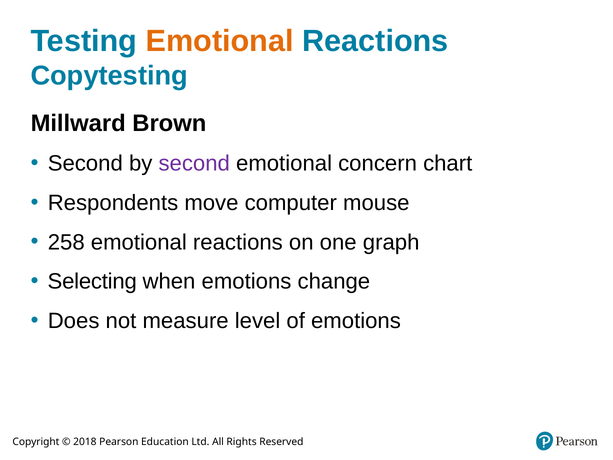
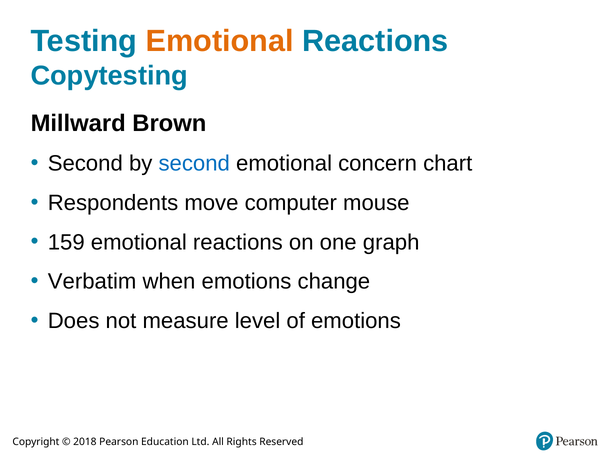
second colour: purple -> blue (194, 163)
258: 258 -> 159 (66, 242)
Selecting: Selecting -> Verbatim (92, 281)
